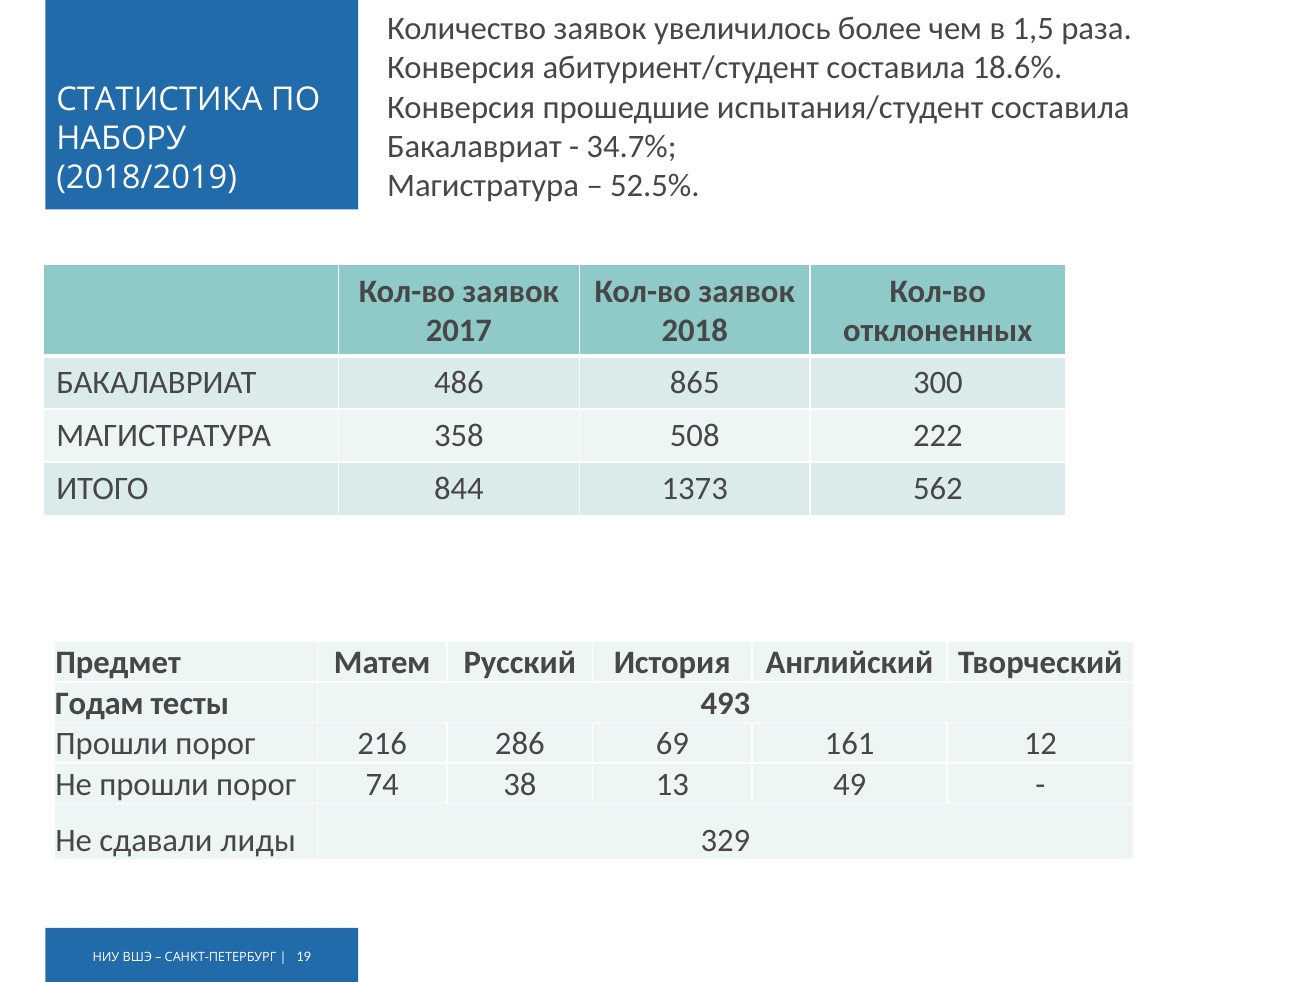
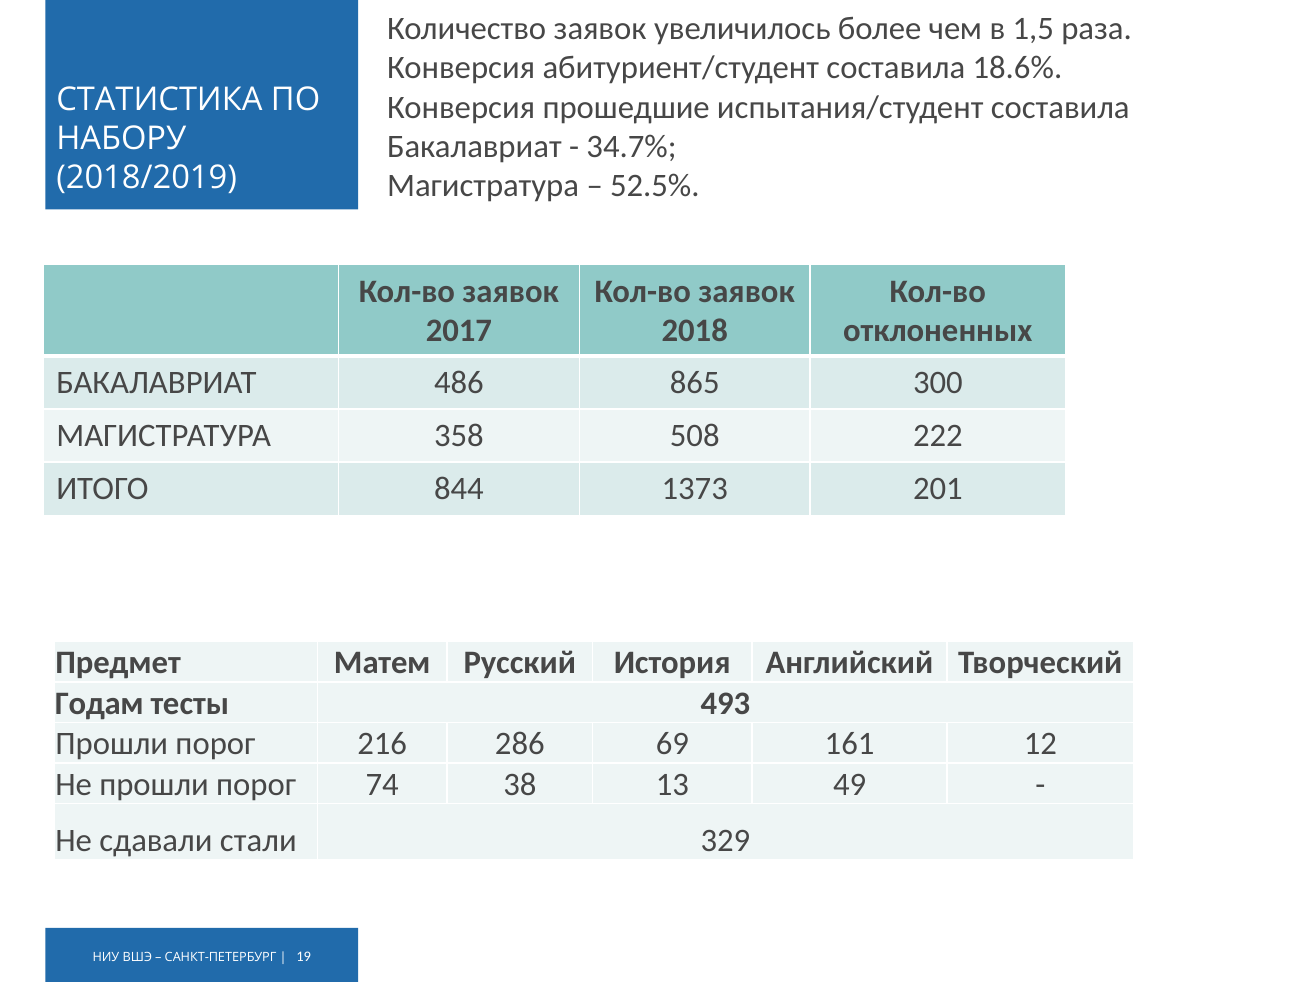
562: 562 -> 201 (938, 489)
лиды: лиды -> стали (258, 840)
